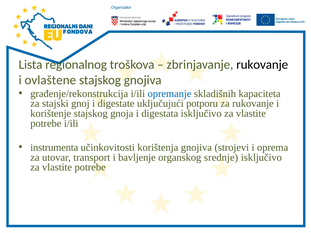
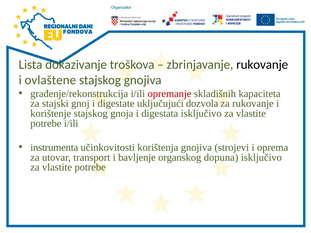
regionalnog: regionalnog -> dokazivanje (76, 65)
opremanje colour: blue -> red (170, 94)
potporu: potporu -> dozvola (202, 104)
srednje: srednje -> dopuna (221, 158)
